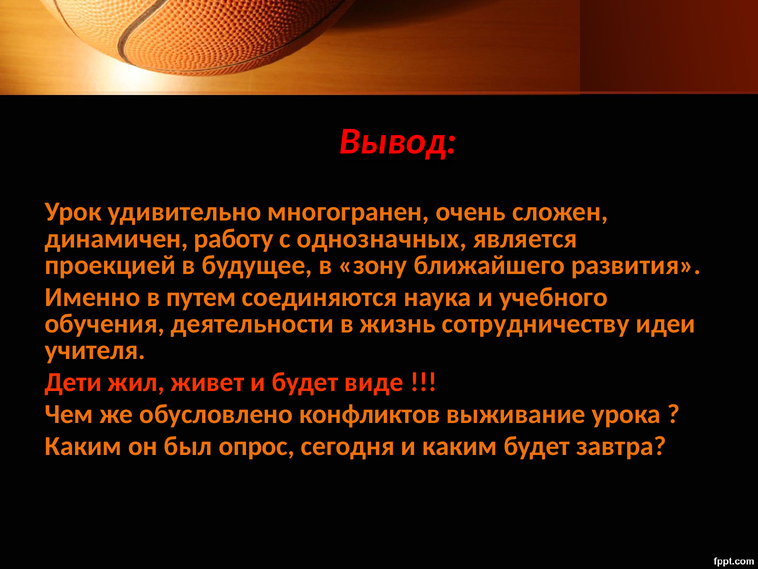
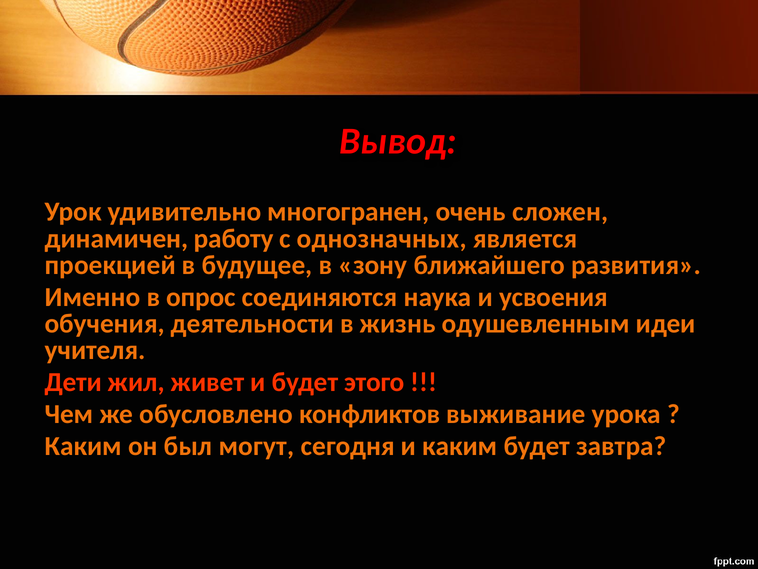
путем: путем -> опрос (201, 297)
учебного: учебного -> усвоения (554, 297)
сотрудничеству: сотрудничеству -> одушевленным (536, 323)
виде: виде -> этого (374, 382)
опрос: опрос -> могут (256, 446)
